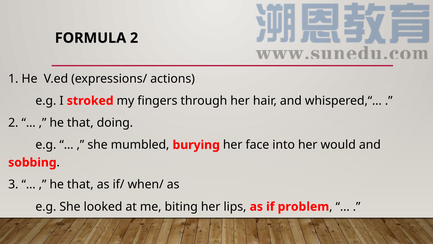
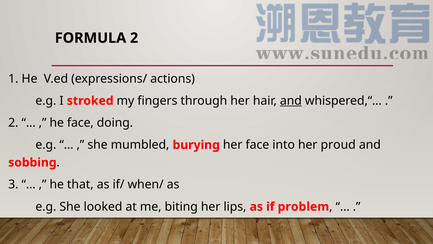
and underline: none -> present (291, 101)
that: that -> face (80, 123)
would: would -> proud (338, 145)
